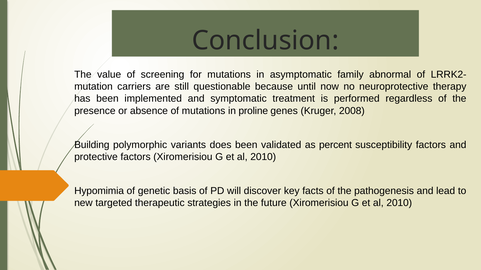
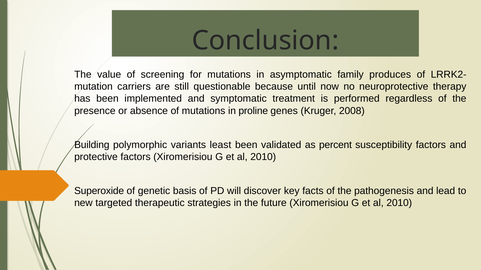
abnormal: abnormal -> produces (390, 75)
does: does -> least (221, 145)
Hypomimia: Hypomimia -> Superoxide (99, 191)
